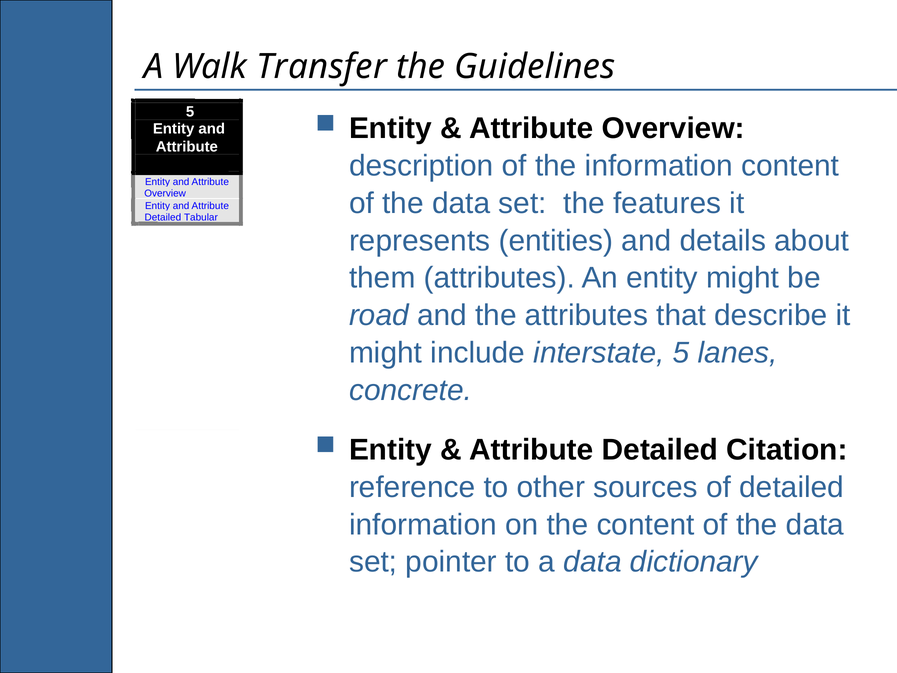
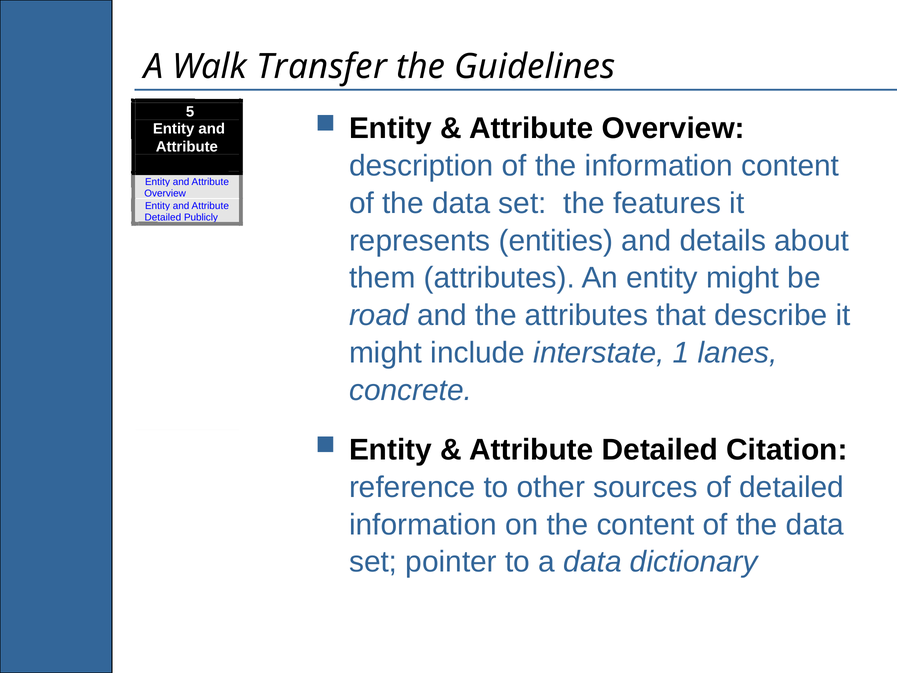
Tabular: Tabular -> Publicly (201, 217)
interstate 5: 5 -> 1 (681, 353)
